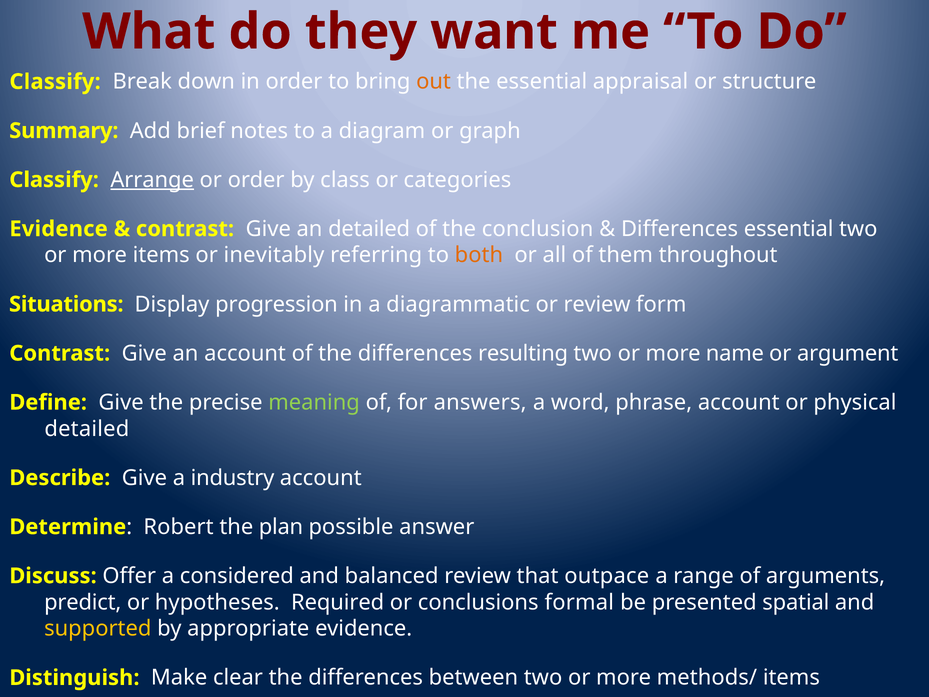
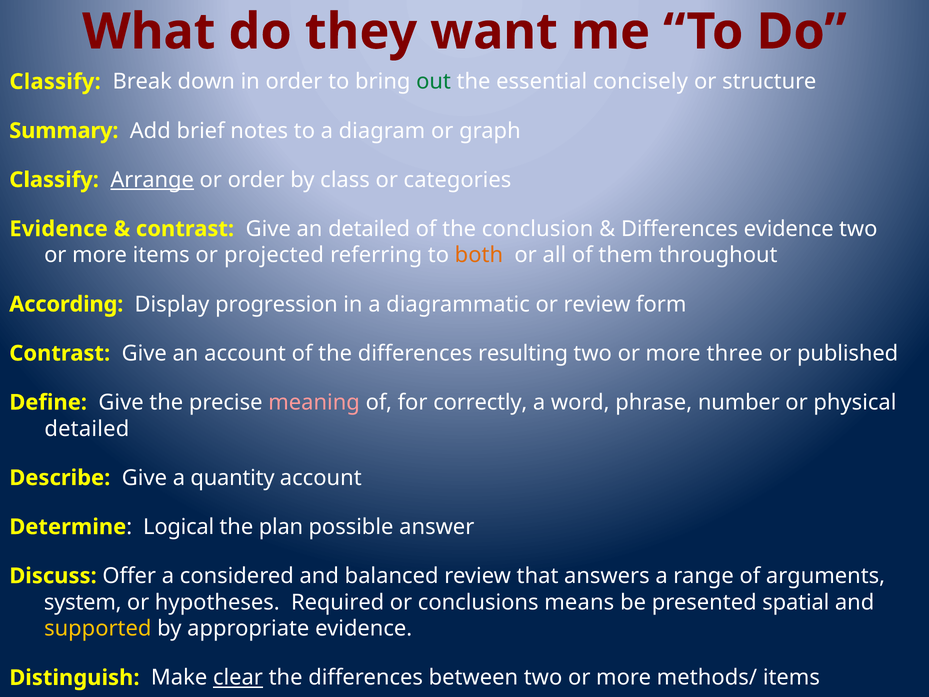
out colour: orange -> green (434, 82)
appraisal: appraisal -> concisely (640, 82)
Differences essential: essential -> evidence (789, 229)
inevitably: inevitably -> projected (274, 255)
Situations: Situations -> According (66, 304)
name: name -> three (735, 353)
argument: argument -> published (848, 353)
meaning colour: light green -> pink (314, 402)
answers: answers -> correctly (480, 402)
phrase account: account -> number (739, 402)
industry: industry -> quantity (233, 478)
Robert: Robert -> Logical (179, 527)
outpace: outpace -> answers (607, 576)
predict: predict -> system (83, 602)
formal: formal -> means (579, 602)
clear underline: none -> present (238, 677)
